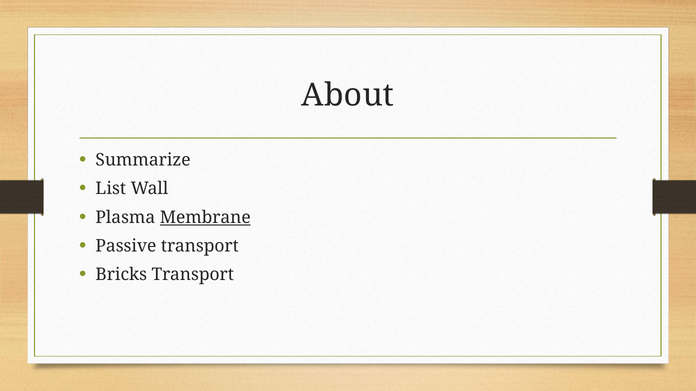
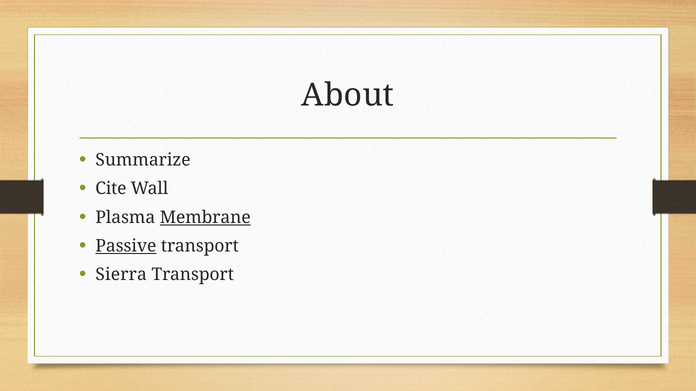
List: List -> Cite (111, 189)
Passive underline: none -> present (126, 246)
Bricks: Bricks -> Sierra (121, 275)
